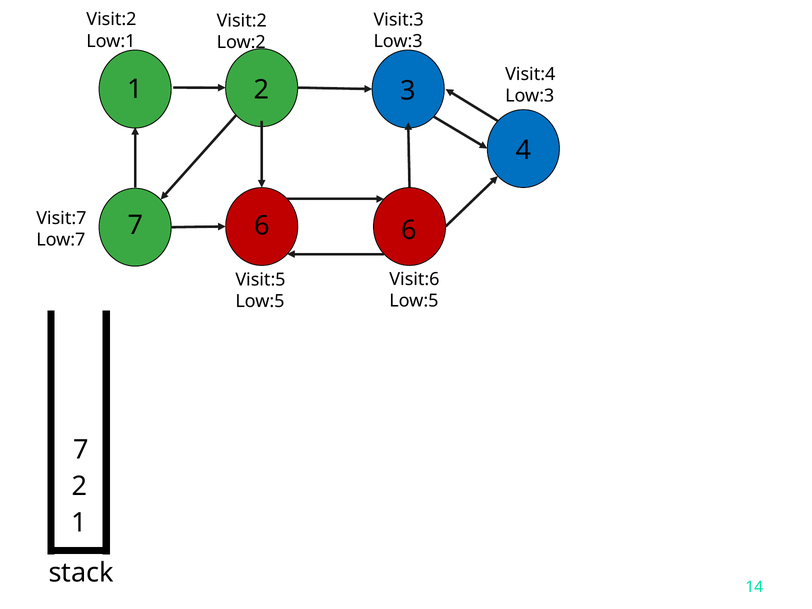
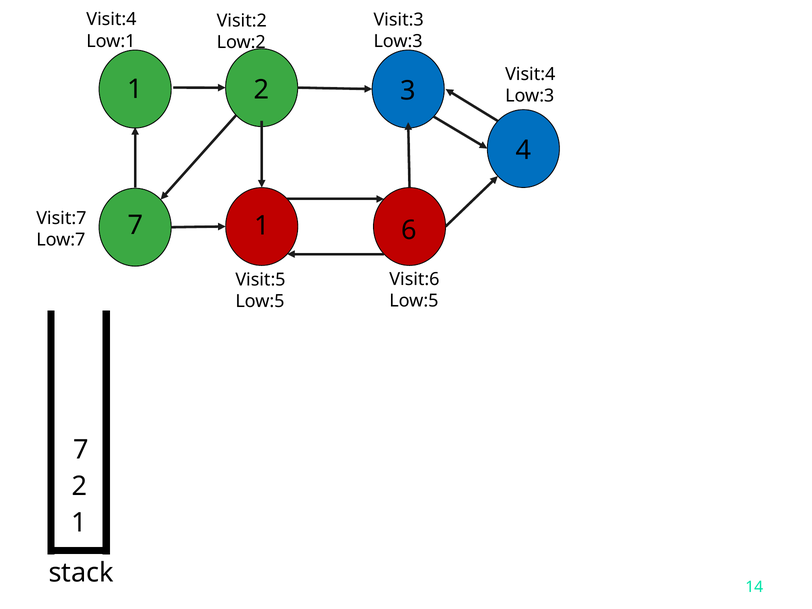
Visit:2: Visit:2 -> Visit:4 (111, 19)
7 6: 6 -> 1 (262, 226)
